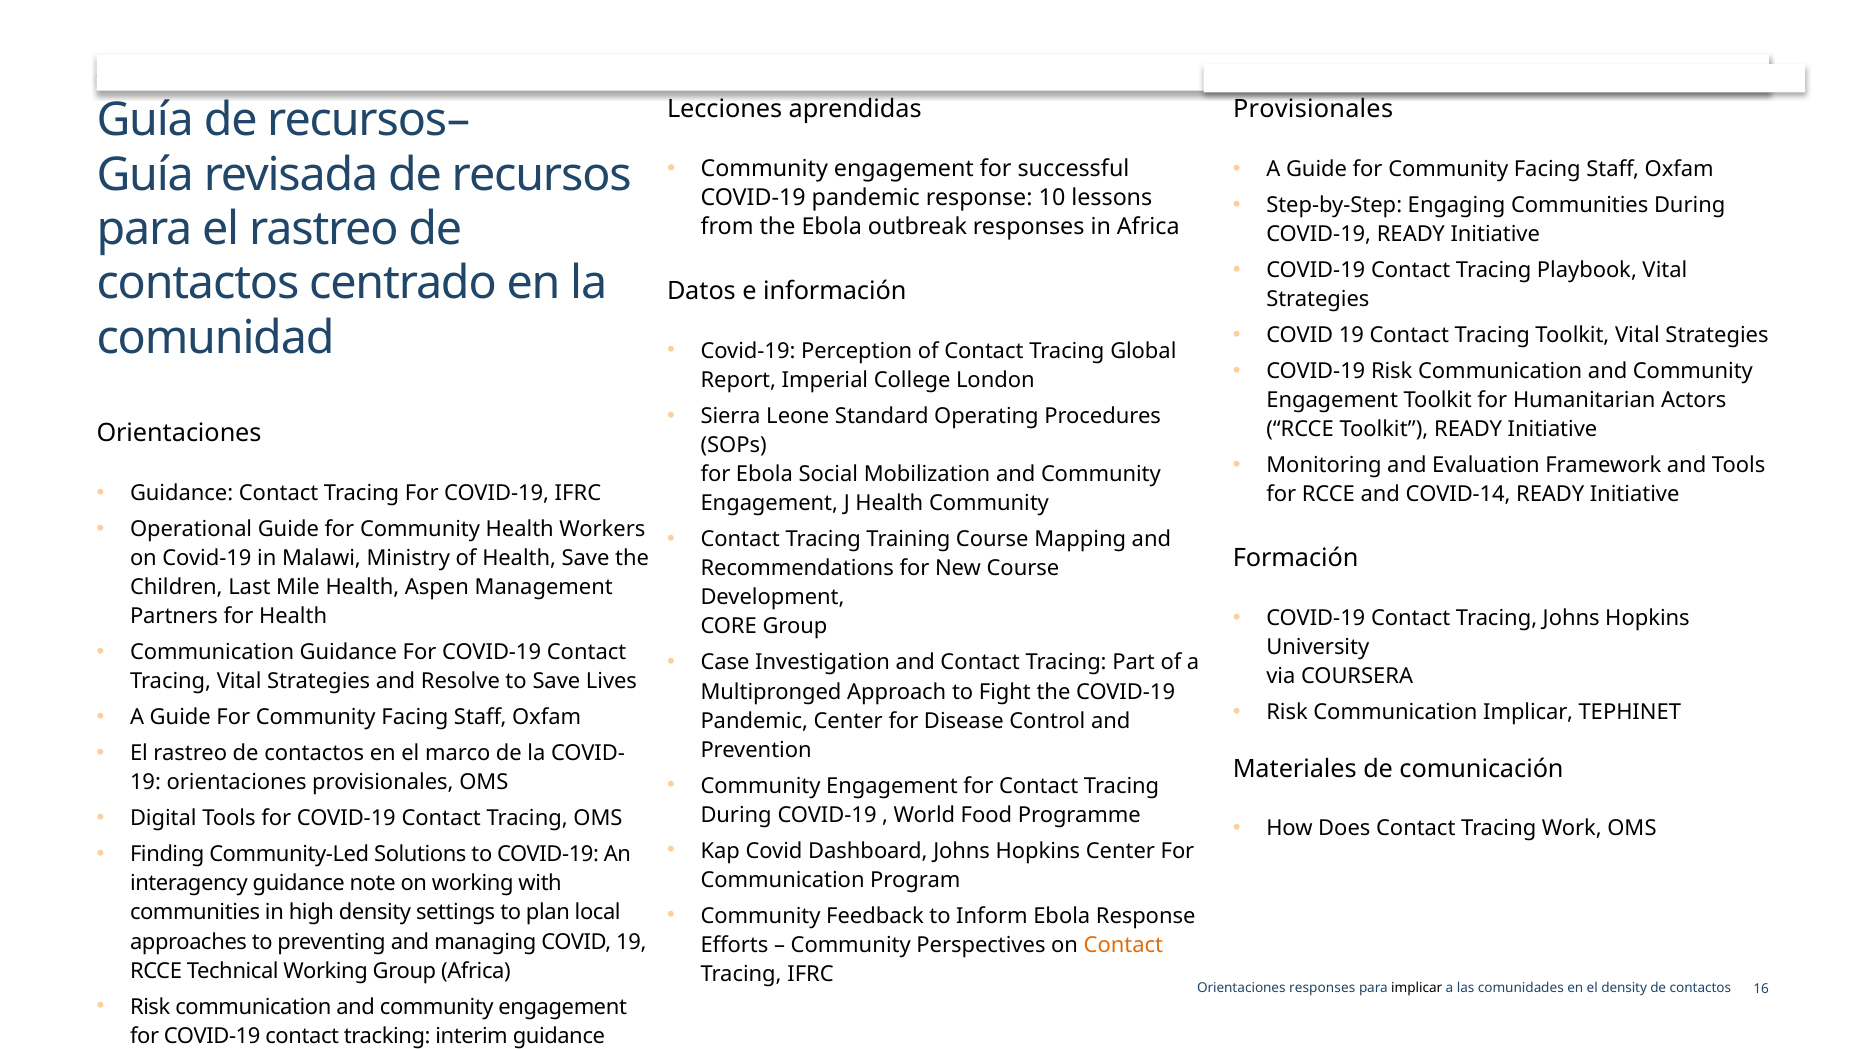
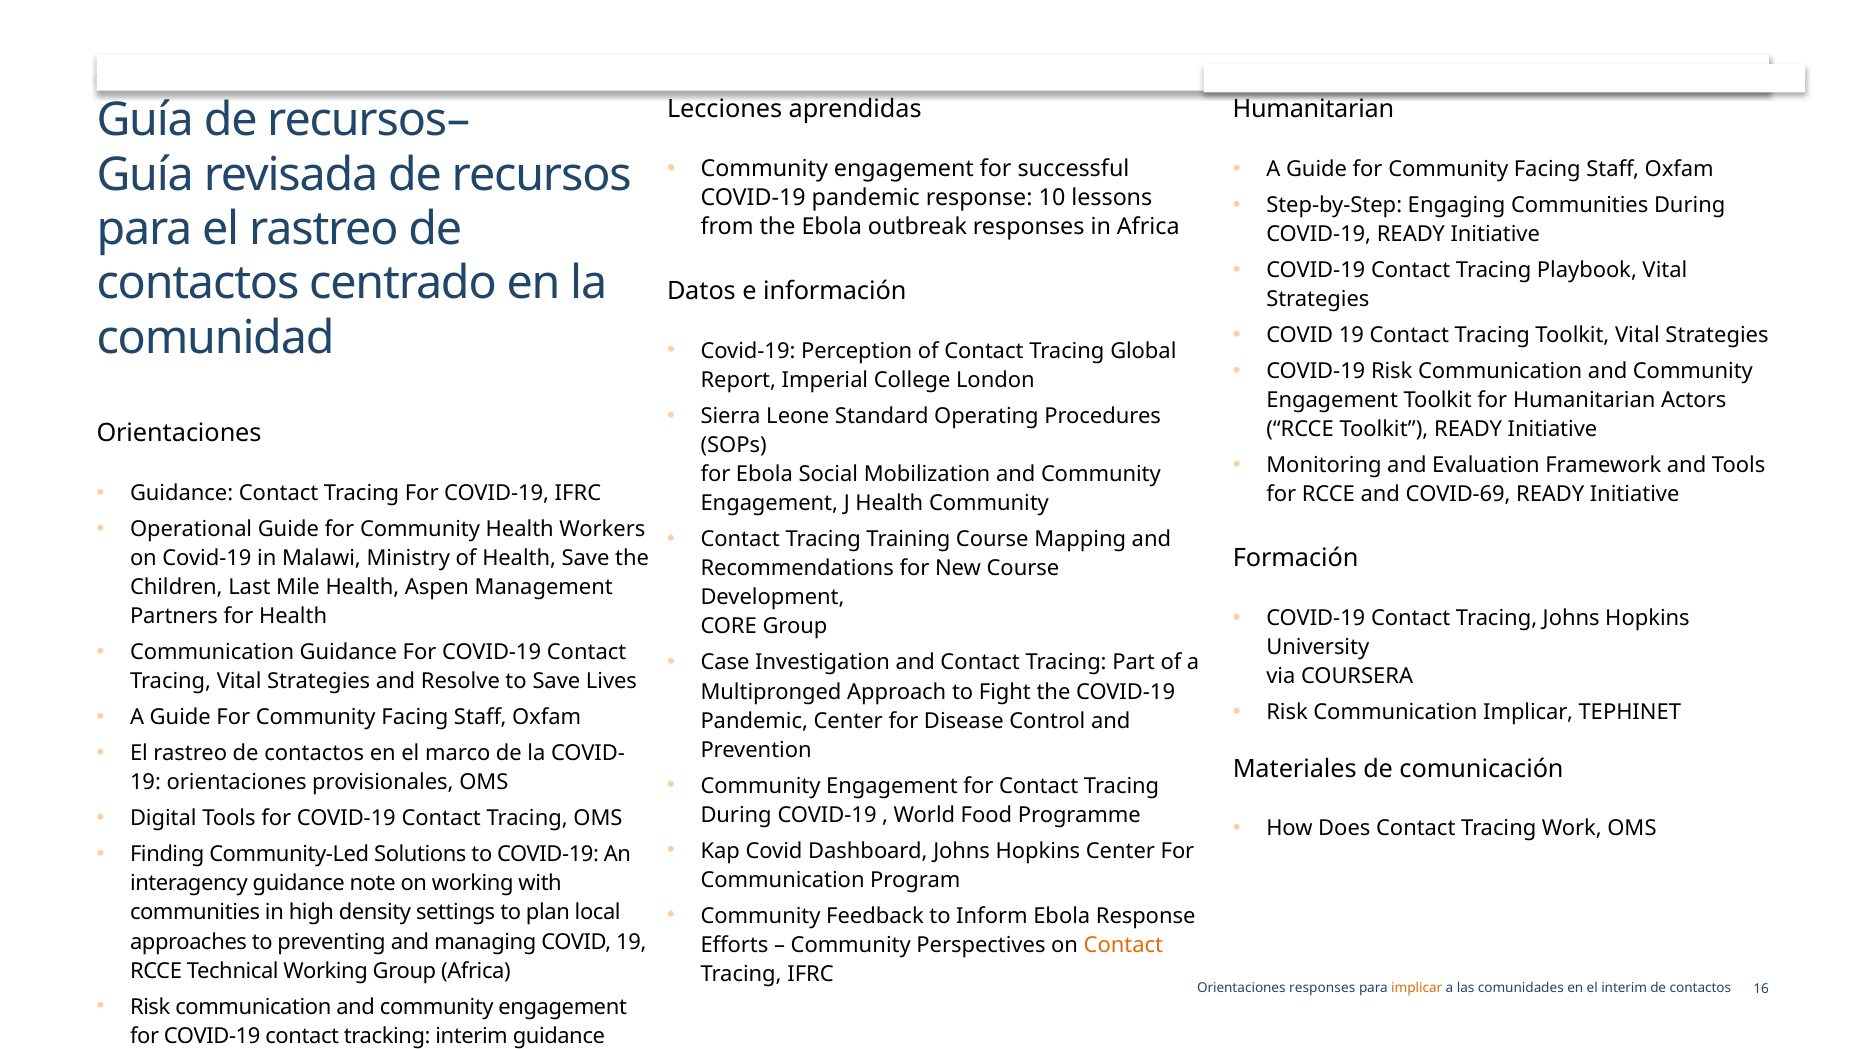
Provisionales: Provisionales -> Humanitarian (1313, 110)
COVID-14: COVID-14 -> COVID-69 (1458, 495)
implicar colour: black -> orange (1417, 988)
el density: density -> interim (1624, 988)
